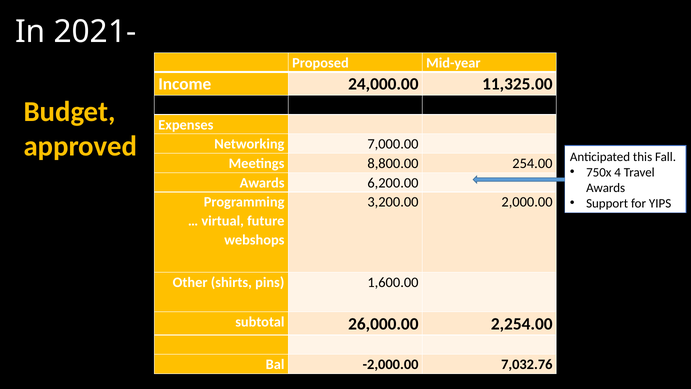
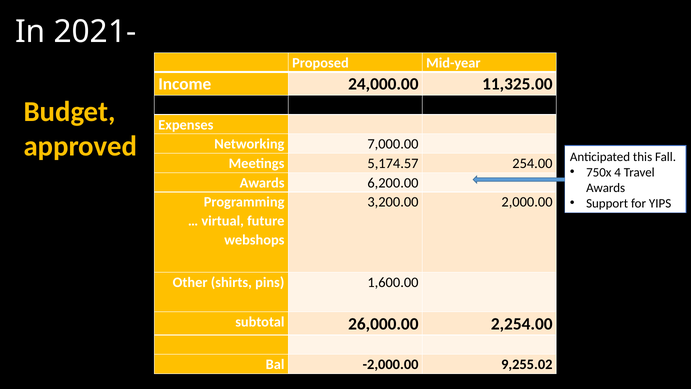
8,800.00: 8,800.00 -> 5,174.57 (393, 163)
7,032.76: 7,032.76 -> 9,255.02 (527, 364)
